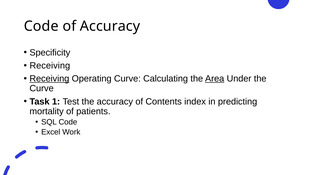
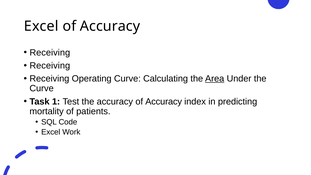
Code: Code -> Excel (41, 26)
Specificity: Specificity -> Receiving (50, 53)
Receiving underline: present -> none (49, 79)
accuracy of Contents: Contents -> Accuracy (164, 101)
